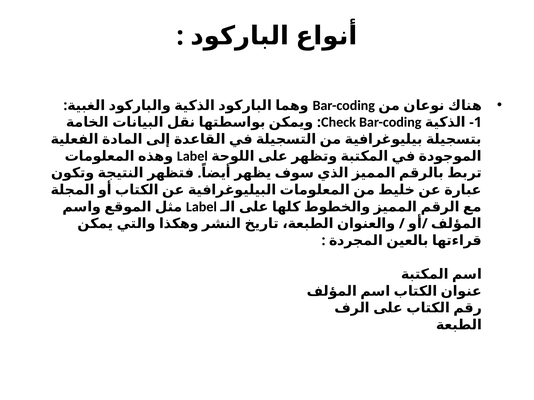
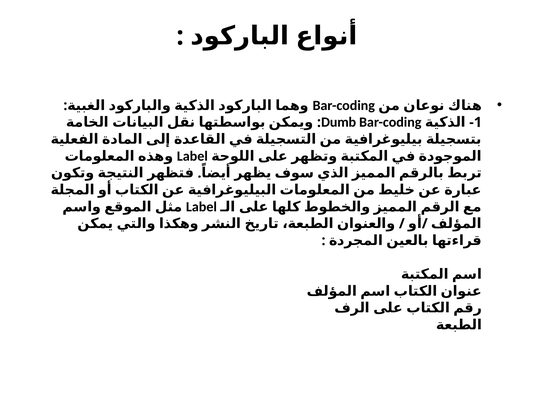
Check: Check -> Dumb (339, 122)
